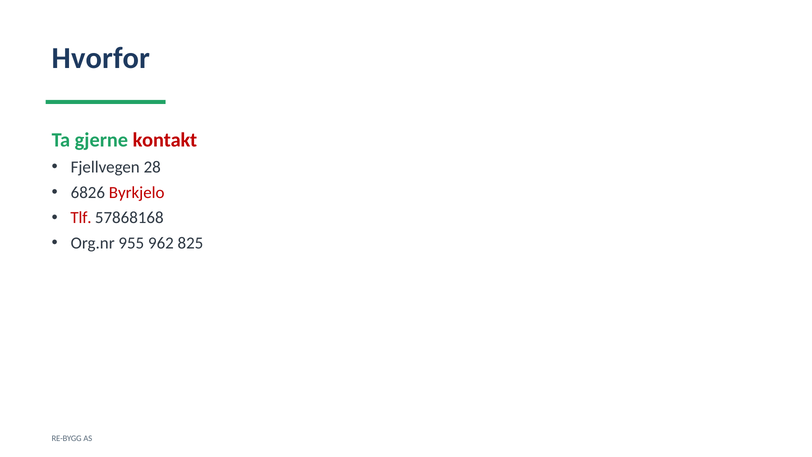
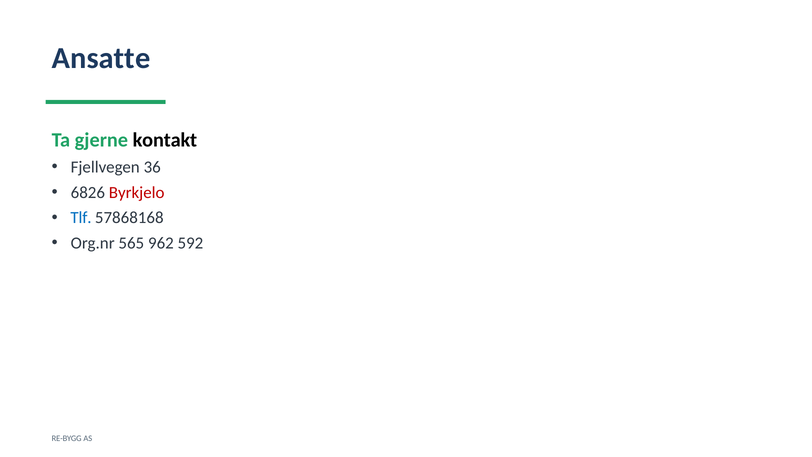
Hvorfor: Hvorfor -> Ansatte (101, 58)
kontakt colour: red -> black (165, 140)
28: 28 -> 36 (152, 167)
Tlf colour: red -> blue (81, 218)
955: 955 -> 565 (131, 243)
825: 825 -> 592 (190, 243)
